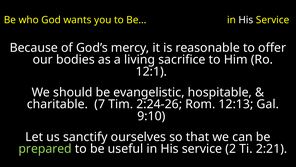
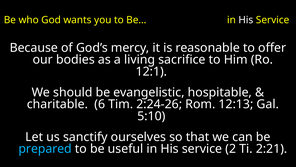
7: 7 -> 6 (100, 104)
9:10: 9:10 -> 5:10 (151, 116)
prepared colour: light green -> light blue (45, 148)
